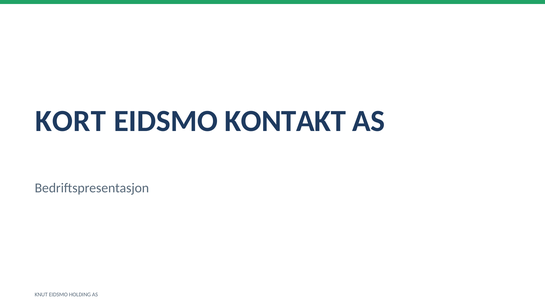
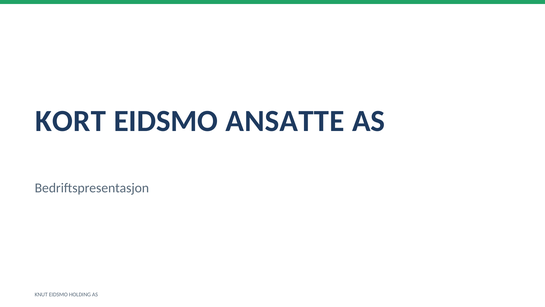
KONTAKT: KONTAKT -> ANSATTE (285, 121)
